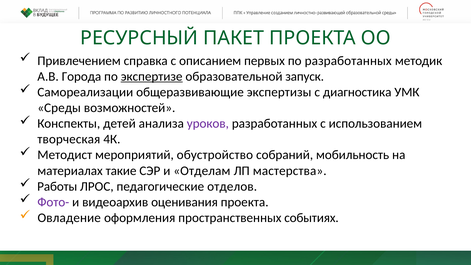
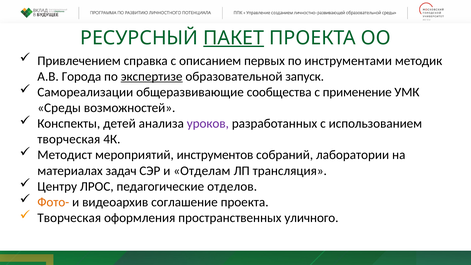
ПАКЕТ underline: none -> present (234, 38)
по разработанных: разработанных -> инструментами (348, 61)
экспертизы: экспертизы -> сообщества (279, 92)
диагностика: диагностика -> применение (357, 92)
обустройство: обустройство -> инструментов (215, 155)
мобильность: мобильность -> лаборатории (353, 155)
такие: такие -> задач (121, 171)
мастерства: мастерства -> трансляция (290, 171)
Работы: Работы -> Центру (57, 186)
Фото- colour: purple -> orange (53, 202)
оценивания: оценивания -> соглашение (184, 202)
Овладение: Овладение -> Творческая (69, 218)
событиях: событиях -> уличного (311, 218)
